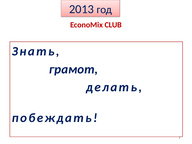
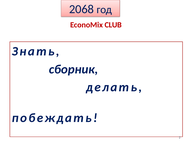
2013: 2013 -> 2068 (81, 9)
грамот: грамот -> сборник (73, 69)
